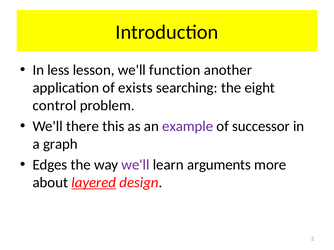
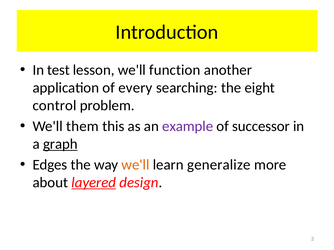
less: less -> test (58, 70)
exists: exists -> every (135, 88)
there: there -> them (82, 126)
graph underline: none -> present (60, 144)
we'll colour: purple -> orange (135, 165)
arguments: arguments -> generalize (219, 165)
